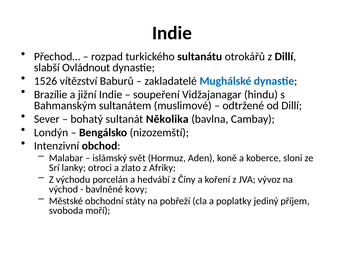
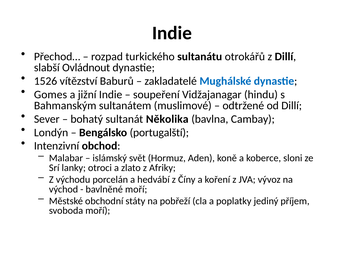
Brazílie: Brazílie -> Gomes (51, 95)
nizozemští: nizozemští -> portugalští (159, 132)
bavlněné kovy: kovy -> moří (136, 189)
